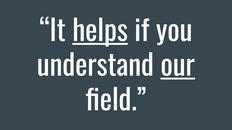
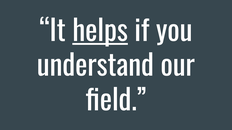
our underline: present -> none (178, 66)
